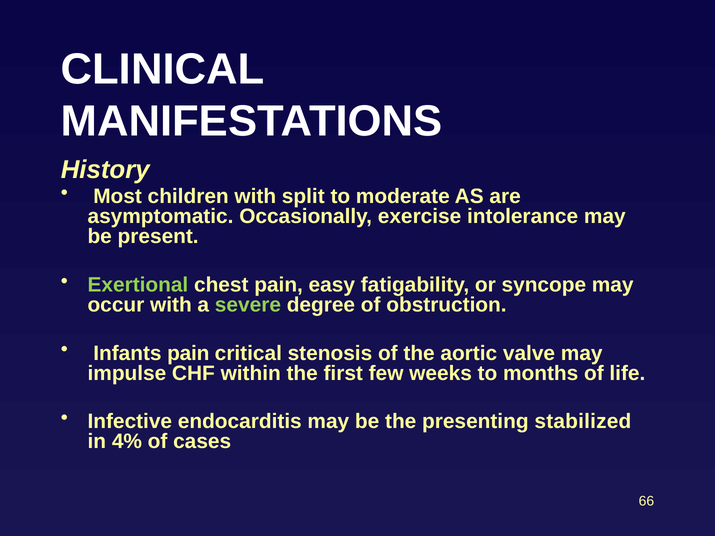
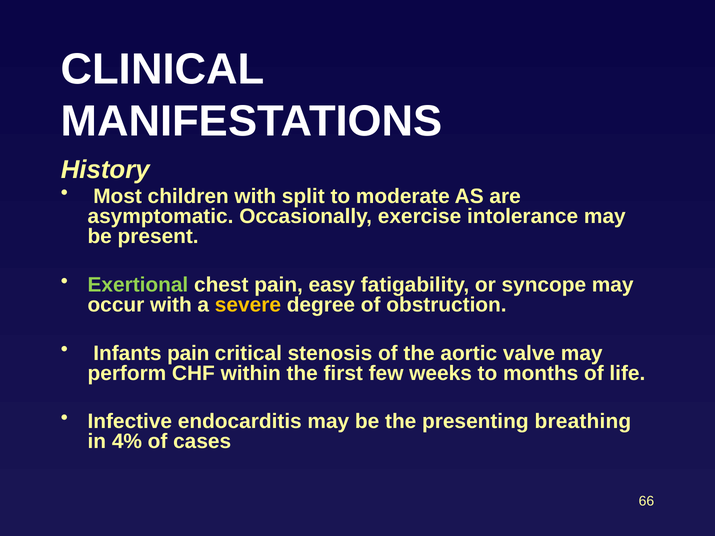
severe colour: light green -> yellow (248, 305)
impulse: impulse -> perform (127, 373)
stabilized: stabilized -> breathing (583, 422)
